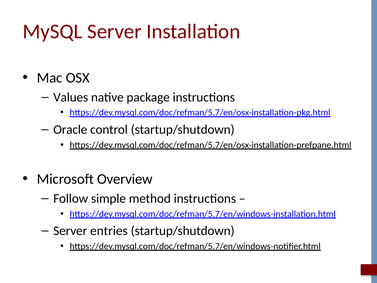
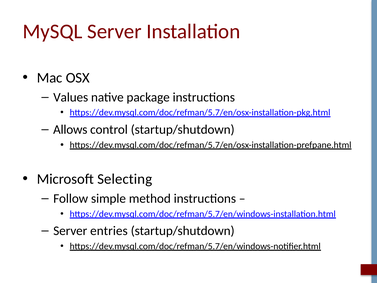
Oracle: Oracle -> Allows (70, 129)
Overview: Overview -> Selecting (125, 179)
